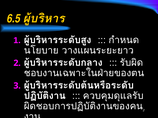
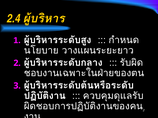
6.5: 6.5 -> 2.4 (14, 19)
